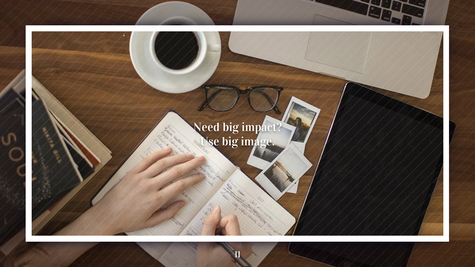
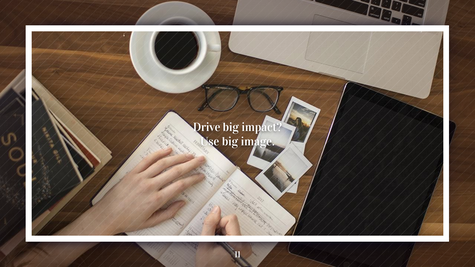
Need: Need -> Drive (207, 127)
